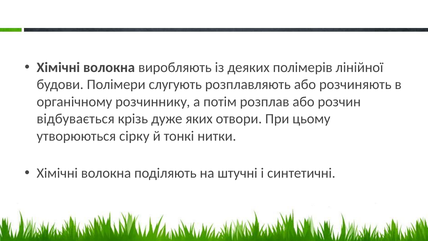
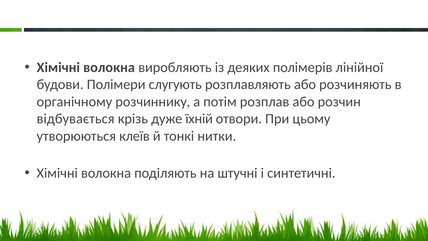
яких: яких -> їхній (199, 119)
сірку: сірку -> клеїв (134, 136)
